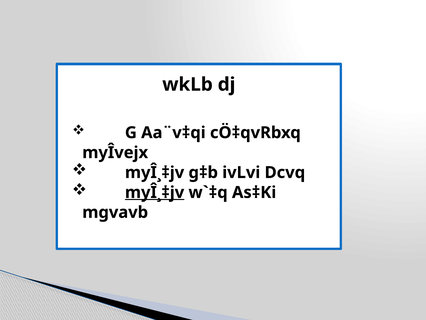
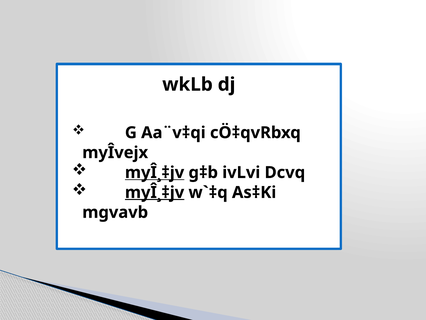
myÎ¸‡jv underline: none -> present (155, 172)
